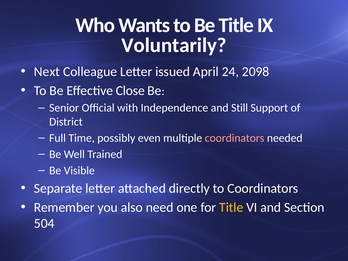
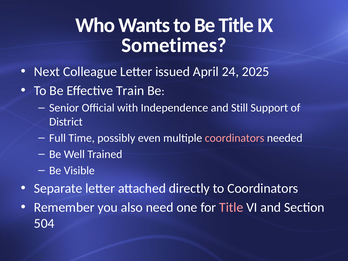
Voluntarily: Voluntarily -> Sometimes (174, 45)
2098: 2098 -> 2025 (256, 72)
Close: Close -> Train (130, 91)
Title colour: yellow -> pink (231, 207)
